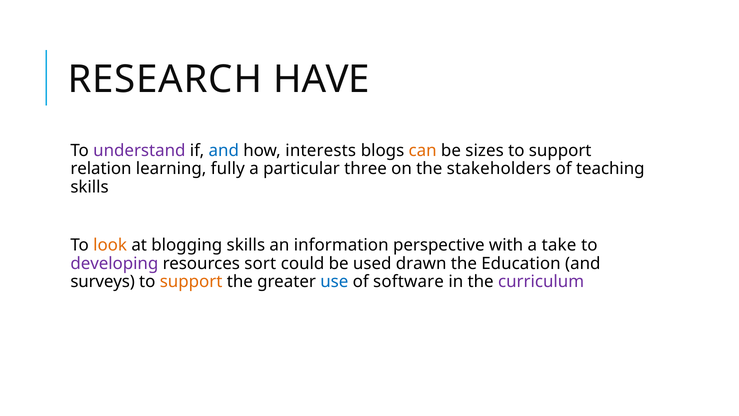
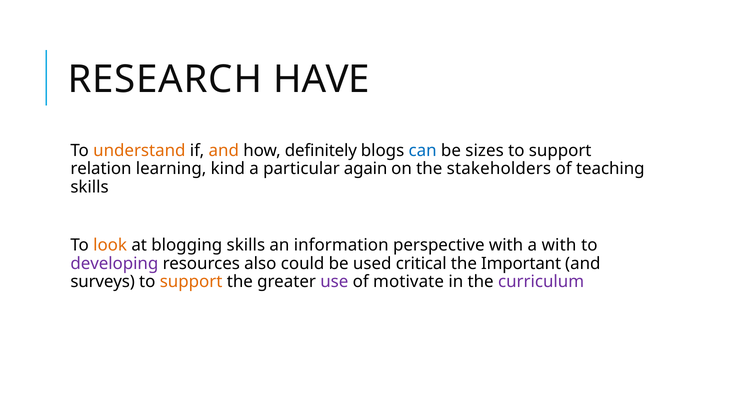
understand colour: purple -> orange (139, 150)
and colour: blue -> orange (224, 150)
interests: interests -> definitely (321, 150)
can colour: orange -> blue (423, 150)
fully: fully -> kind (228, 169)
three: three -> again (366, 169)
a take: take -> with (559, 245)
sort: sort -> also (260, 263)
drawn: drawn -> critical (421, 263)
Education: Education -> Important (521, 263)
use colour: blue -> purple (334, 282)
software: software -> motivate (409, 282)
